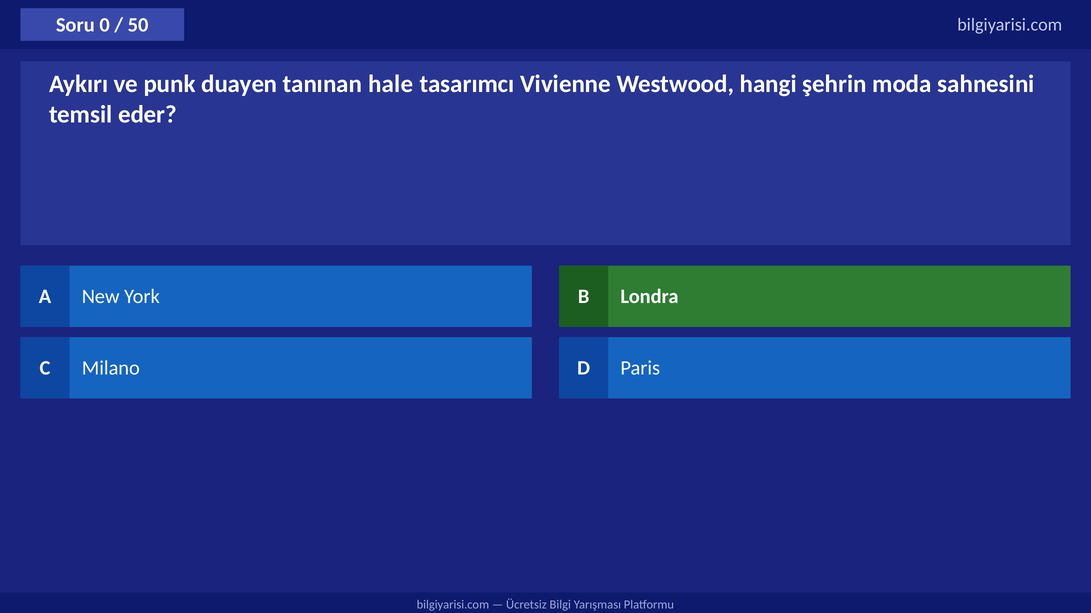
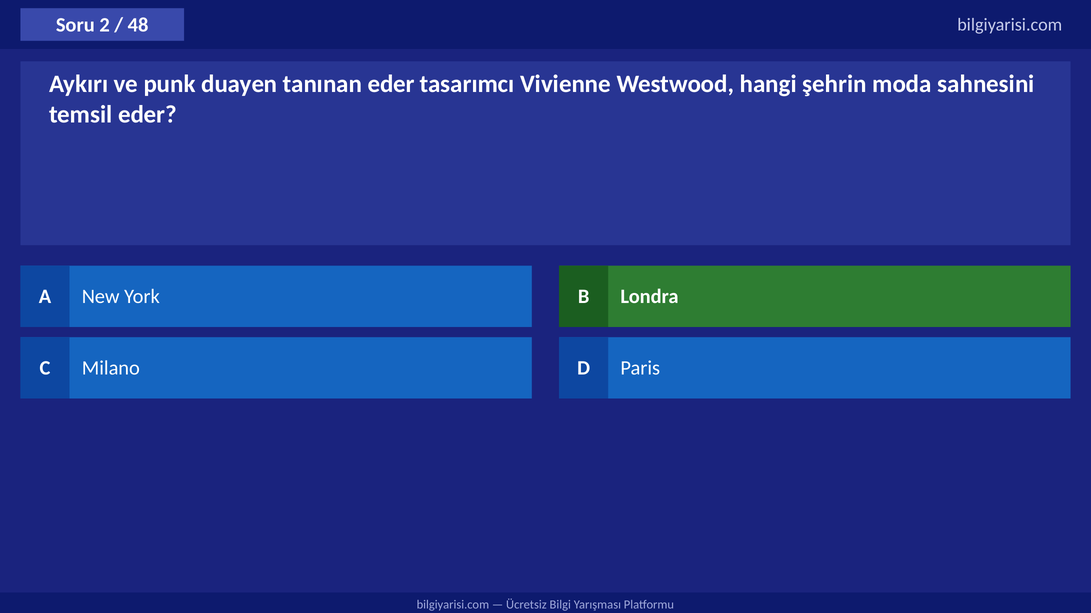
0: 0 -> 2 (105, 25)
50: 50 -> 48 (138, 25)
tanınan hale: hale -> eder (391, 84)
